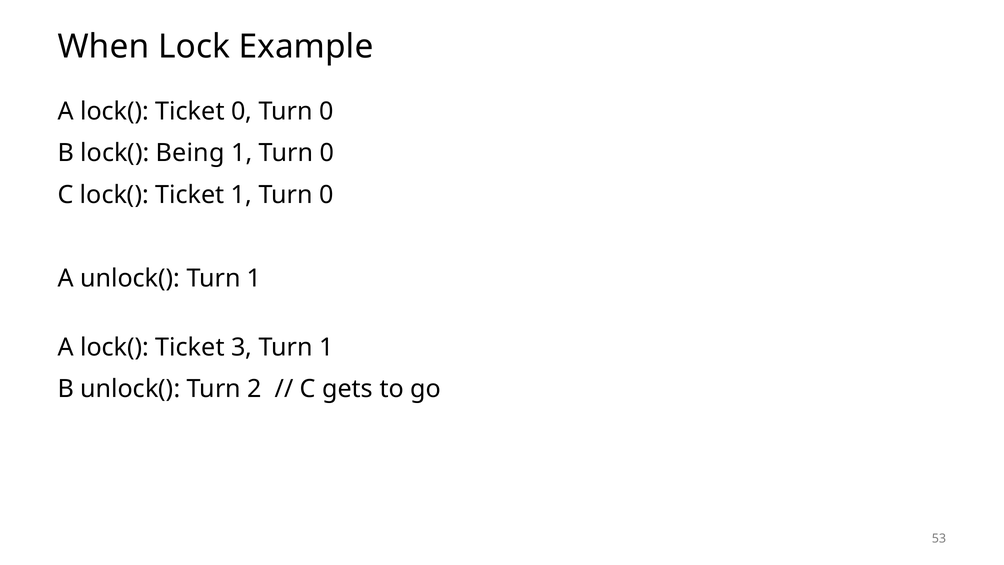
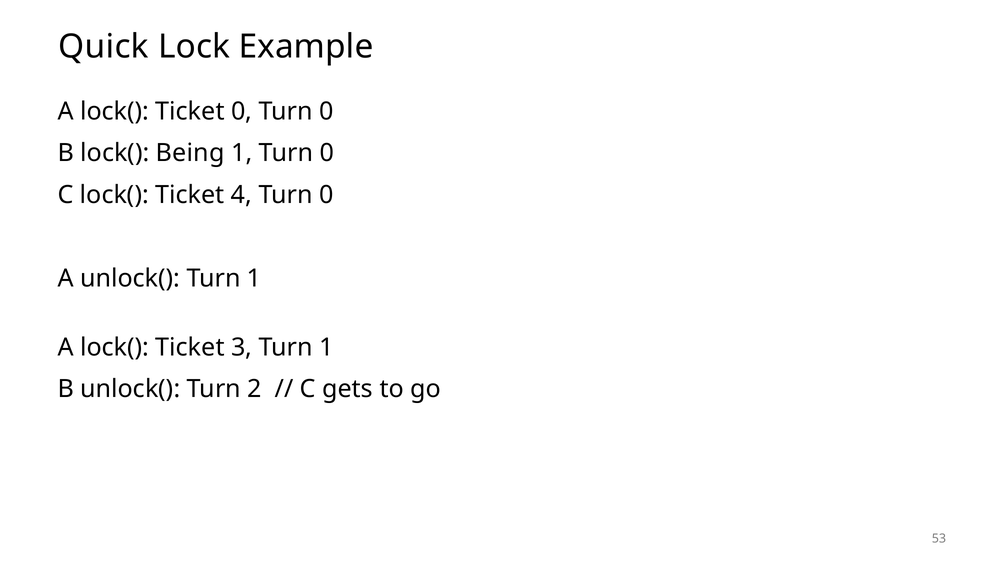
When: When -> Quick (103, 47)
Ticket 1: 1 -> 4 (241, 195)
